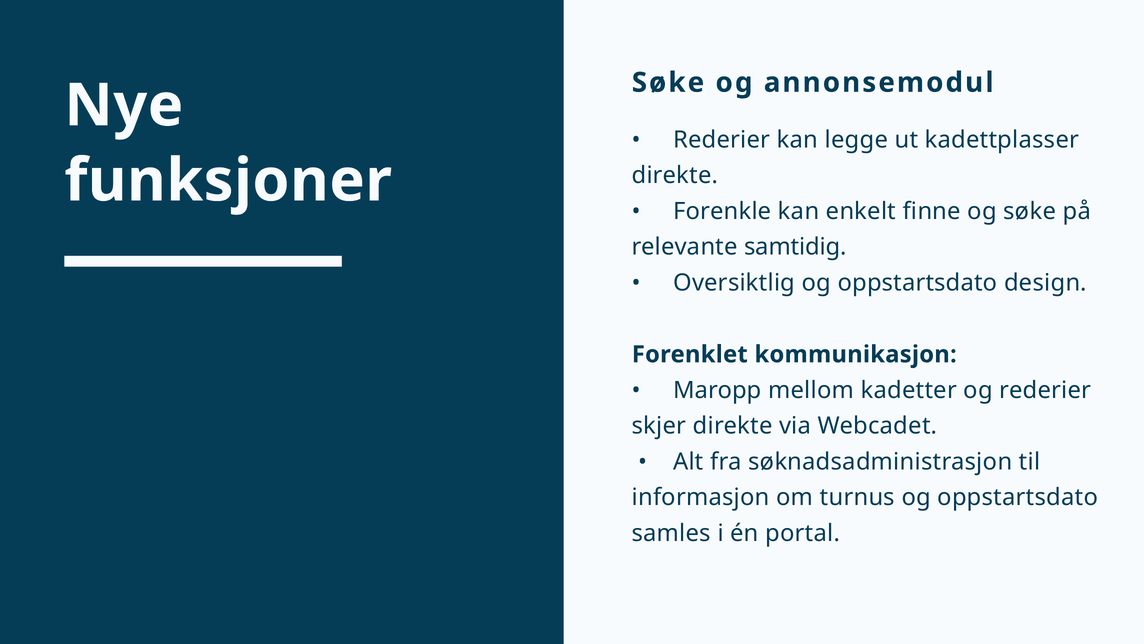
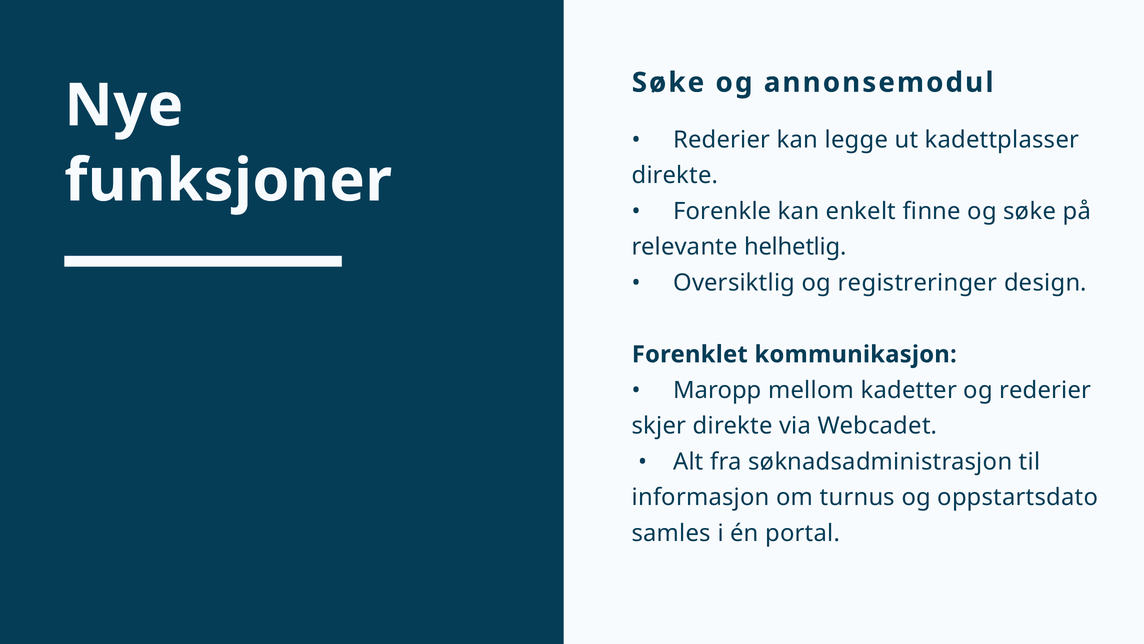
samtidig: samtidig -> helhetlig (795, 247)
Oversiktlig og oppstartsdato: oppstartsdato -> registreringer (917, 283)
